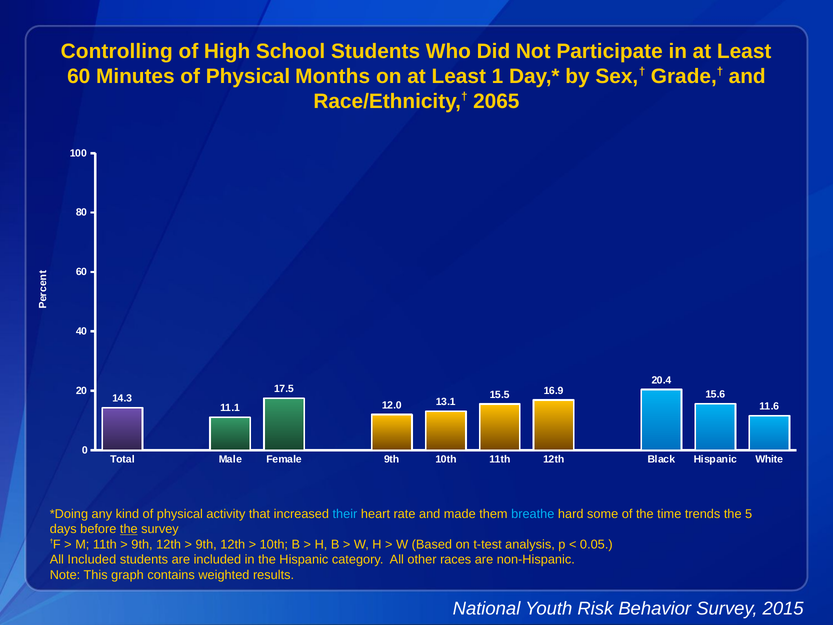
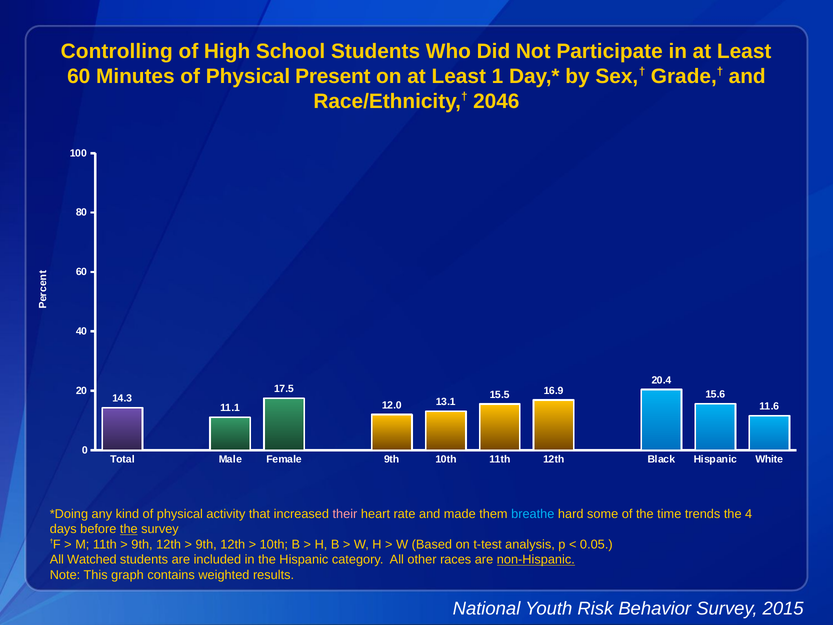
Months: Months -> Present (333, 76)
2065: 2065 -> 2046 (496, 101)
their colour: light blue -> pink (345, 514)
5: 5 -> 4 (749, 514)
All Included: Included -> Watched (92, 560)
non-Hispanic underline: none -> present (536, 560)
